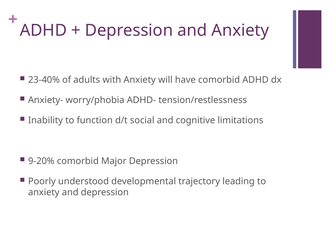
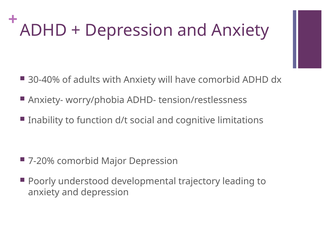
23-40%: 23-40% -> 30-40% (44, 80)
9-20%: 9-20% -> 7-20% (41, 161)
